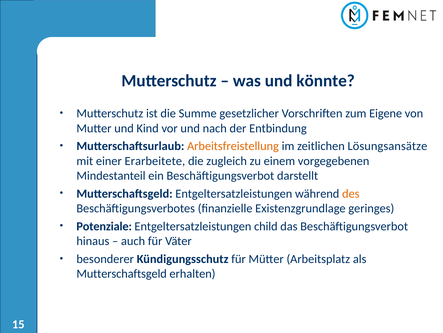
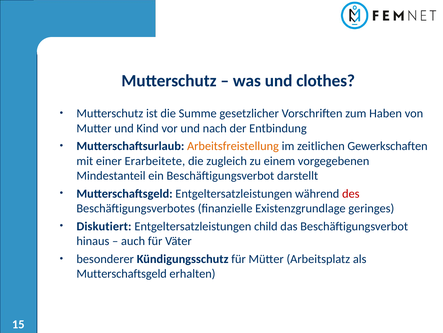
könnte: könnte -> clothes (326, 81)
Eigene: Eigene -> Haben (386, 113)
Lösungsansätze: Lösungsansätze -> Gewerkschaften (388, 146)
des colour: orange -> red (351, 193)
Potenziale: Potenziale -> Diskutiert (104, 226)
